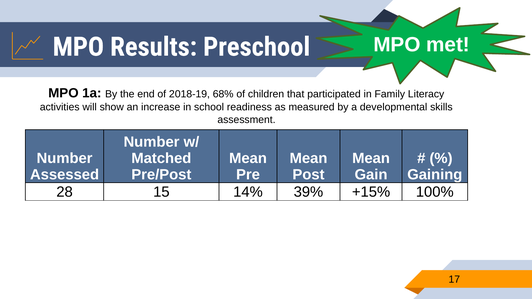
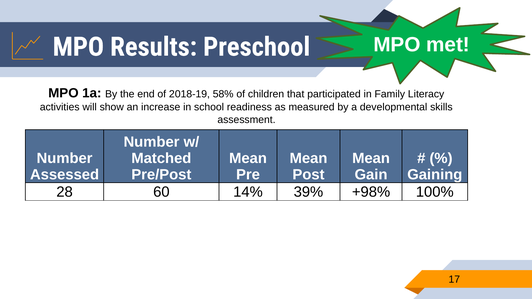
68%: 68% -> 58% (223, 94)
15: 15 -> 60 (161, 192)
+15%: +15% -> +98% (371, 192)
